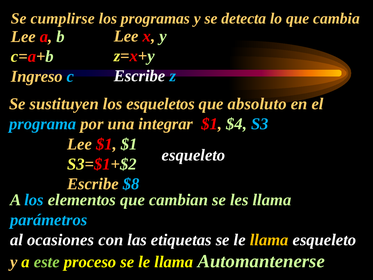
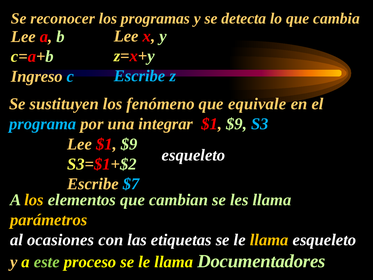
cumplirse: cumplirse -> reconocer (63, 19)
Escribe colour: white -> light blue (140, 76)
esqueletos: esqueletos -> fenómeno (161, 104)
absoluto: absoluto -> equivale (257, 104)
$4: $4 -> $9 (237, 124)
Lee $1 $1: $1 -> $9 (129, 144)
$8: $8 -> $7 (131, 184)
los colour: light blue -> yellow (34, 200)
parámetros colour: light blue -> yellow (49, 220)
Automantenerse: Automantenerse -> Documentadores (261, 261)
